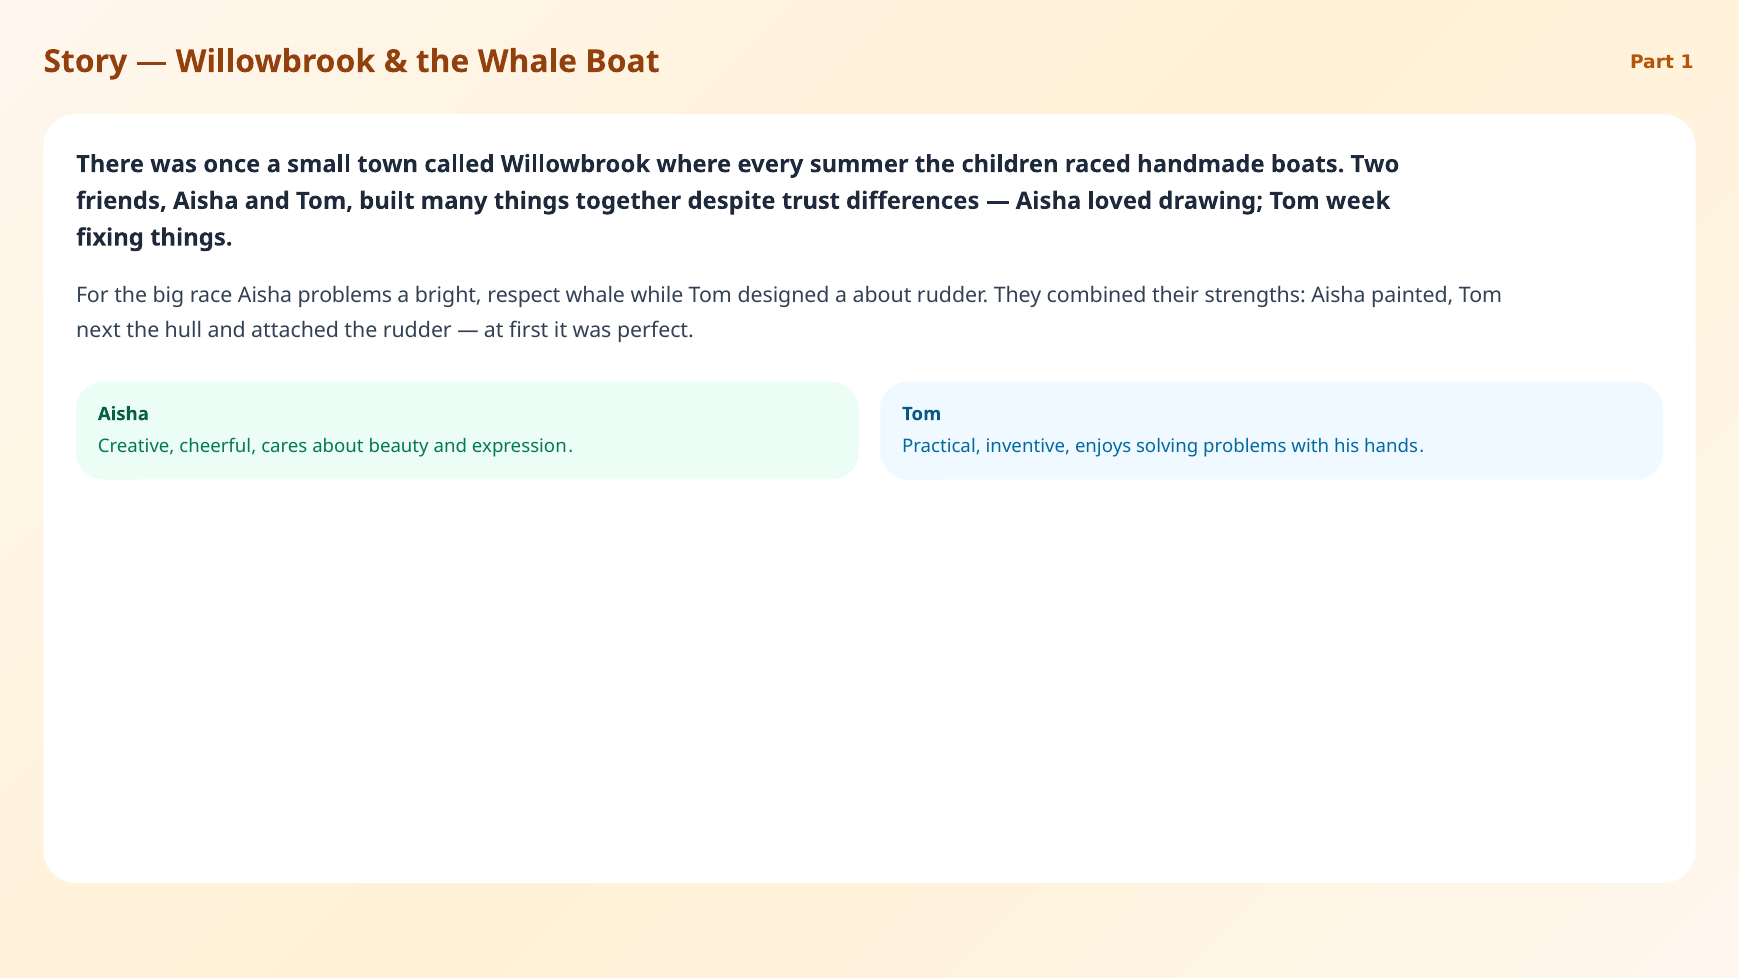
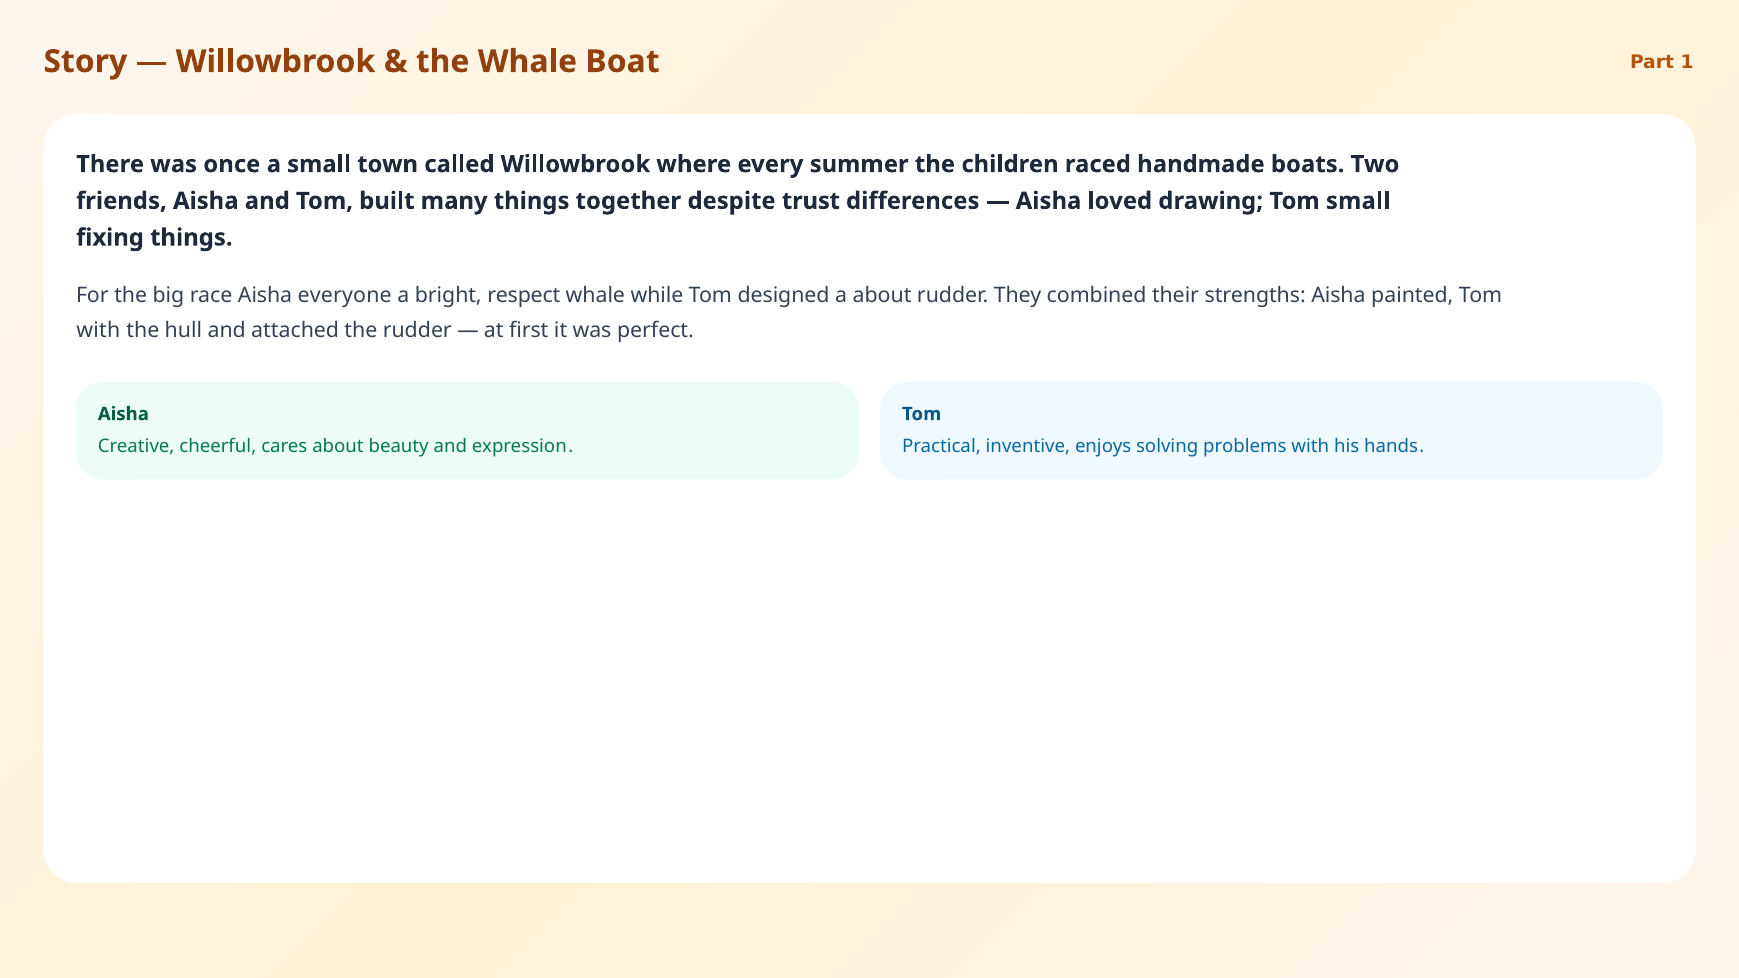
Tom week: week -> small (1358, 201)
Aisha problems: problems -> everyone (345, 295)
next: next -> with (98, 331)
